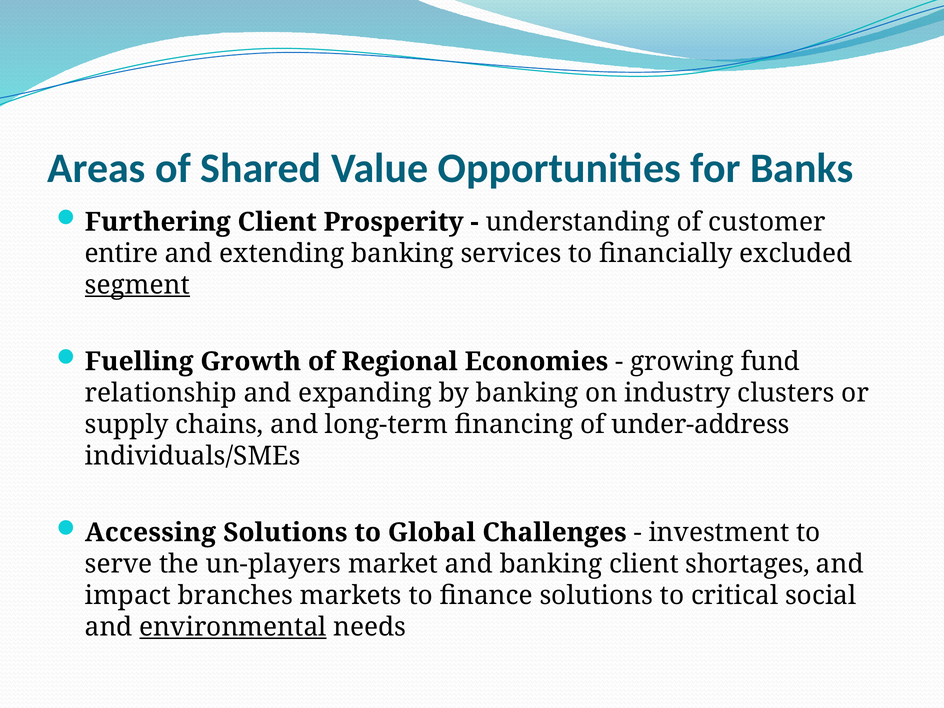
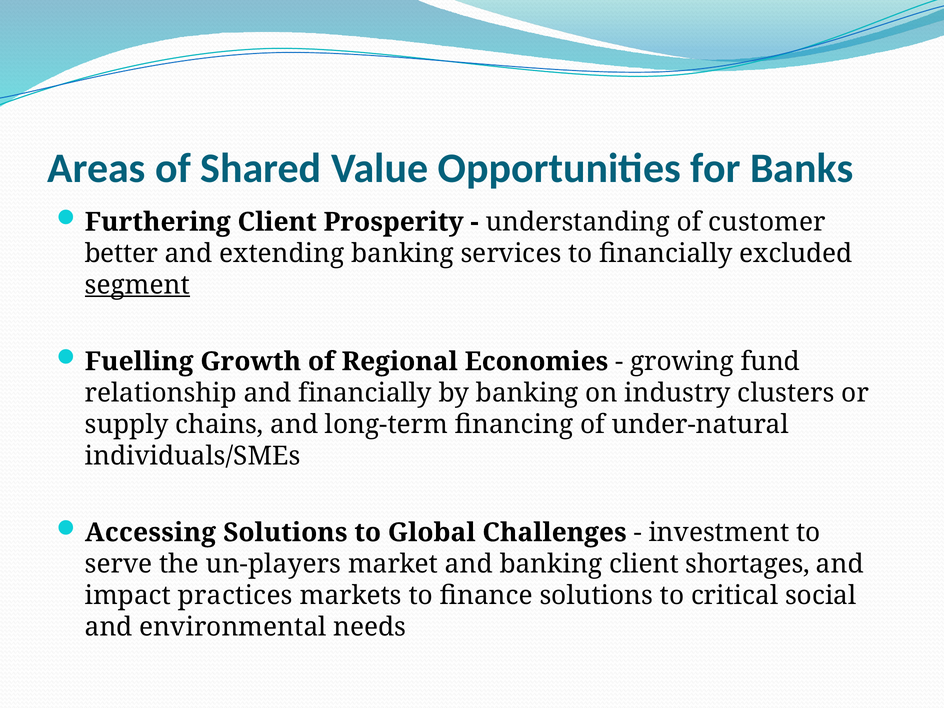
entire: entire -> better (121, 254)
and expanding: expanding -> financially (365, 393)
under-address: under-address -> under-natural (700, 425)
branches: branches -> practices (235, 596)
environmental underline: present -> none (233, 627)
